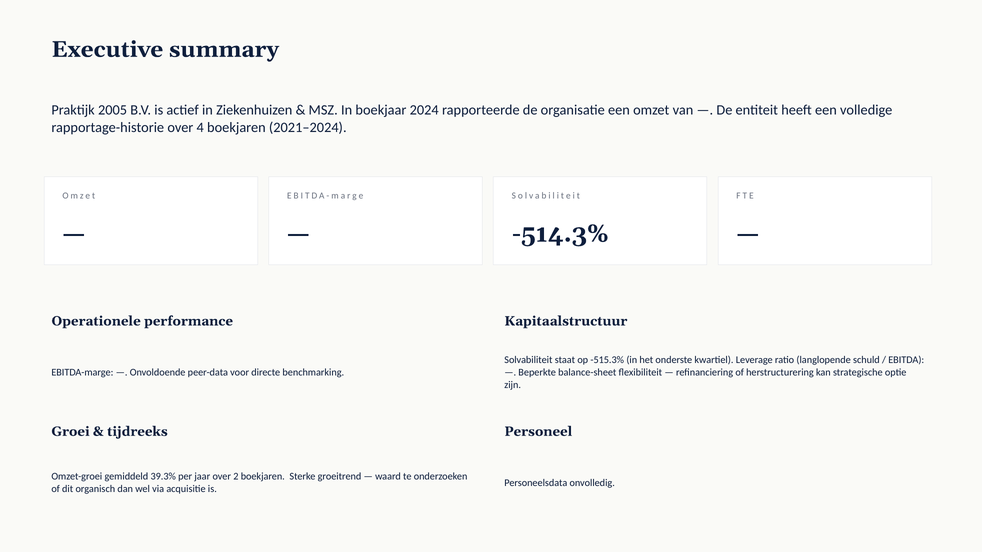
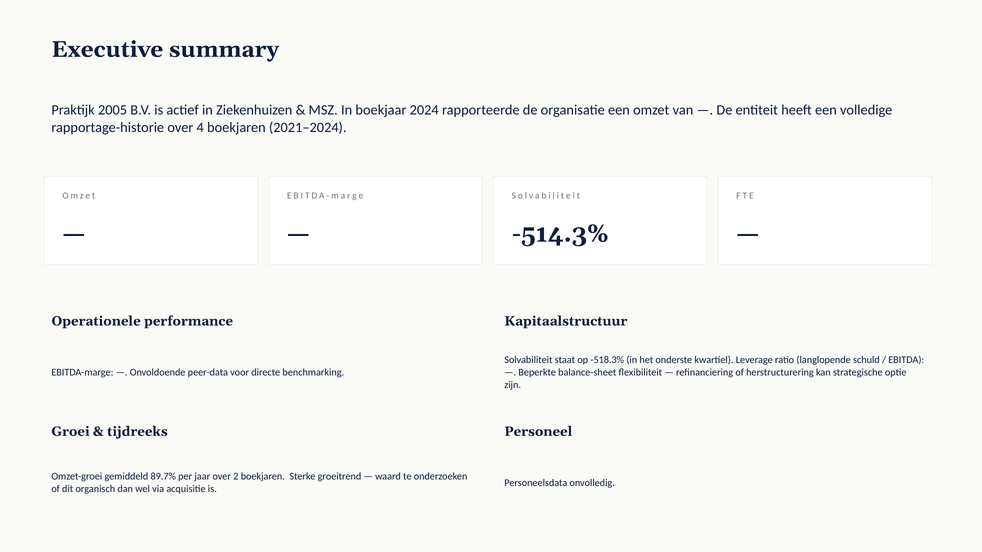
-515.3%: -515.3% -> -518.3% (607, 360)
39.3%: 39.3% -> 89.7% (163, 477)
